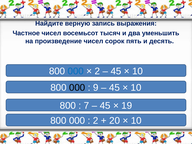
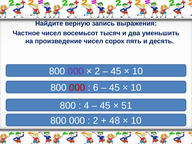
000 colour: blue -> purple (76, 71)
000 colour: black -> red (77, 88)
9: 9 -> 6 (96, 88)
7: 7 -> 4 (86, 106)
19: 19 -> 51 (127, 106)
20: 20 -> 48 (115, 121)
